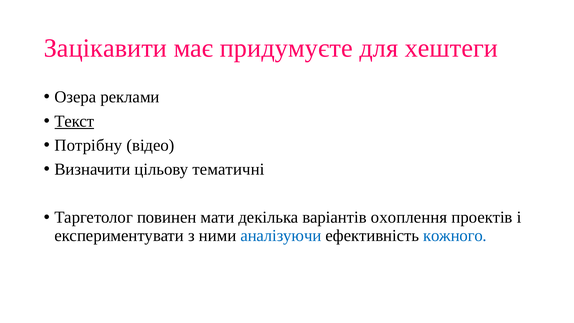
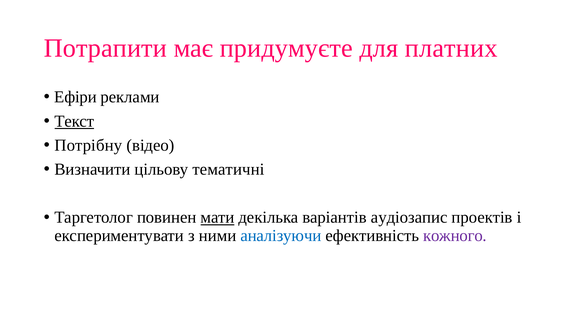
Зацікавити: Зацікавити -> Потрапити (105, 48)
хештеги: хештеги -> платних (451, 48)
Озера: Озера -> Ефіри (75, 97)
мати underline: none -> present (218, 217)
охоплення: охоплення -> аудіозапис (409, 217)
кожного colour: blue -> purple (455, 235)
